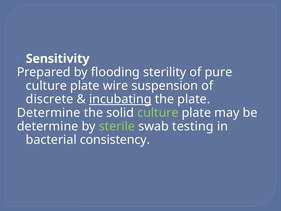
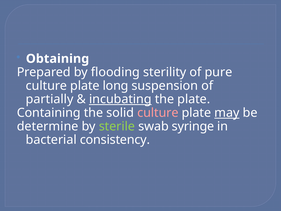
Sensitivity: Sensitivity -> Obtaining (58, 59)
wire: wire -> long (116, 86)
discrete: discrete -> partially (50, 99)
Determine: Determine -> Containing (49, 113)
culture colour: light green -> pink (158, 113)
may underline: none -> present (227, 113)
testing: testing -> syringe (193, 126)
